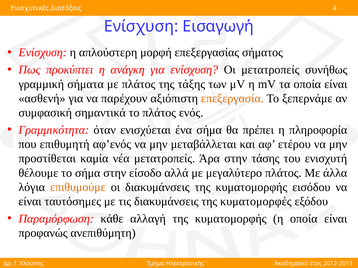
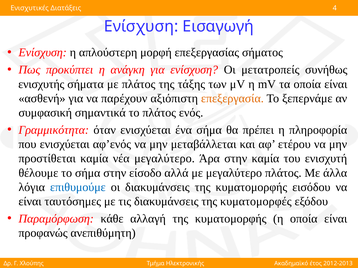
γραμμική: γραμμική -> ενισχυτής (41, 84)
που επιθυμητή: επιθυμητή -> ενισχύεται (65, 145)
νέα μετατροπείς: μετατροπείς -> μεγαλύτερο (165, 159)
στην τάσης: τάσης -> καμία (265, 159)
επιθυμούμε colour: orange -> blue (78, 187)
